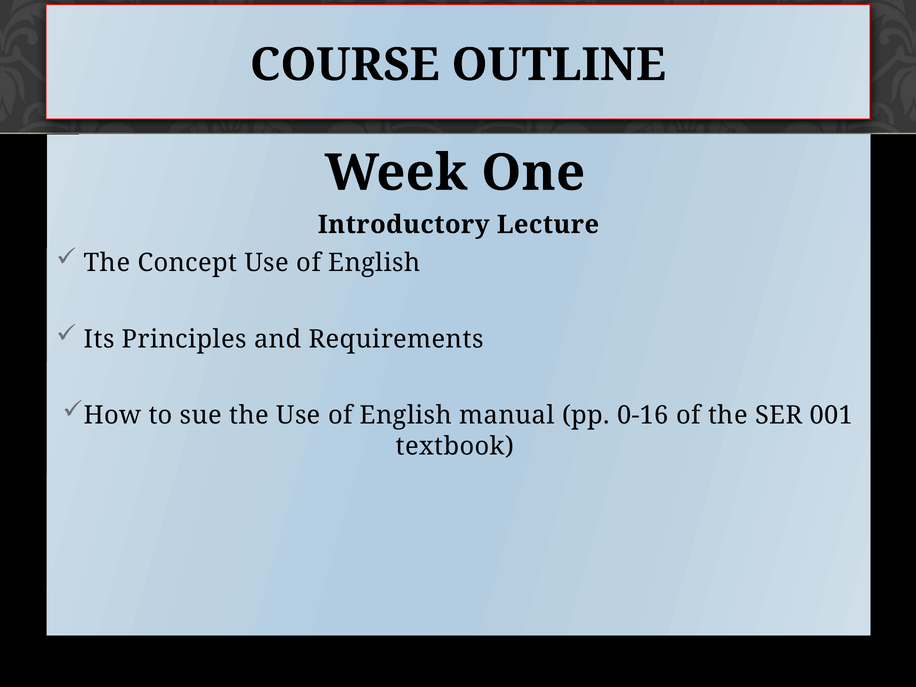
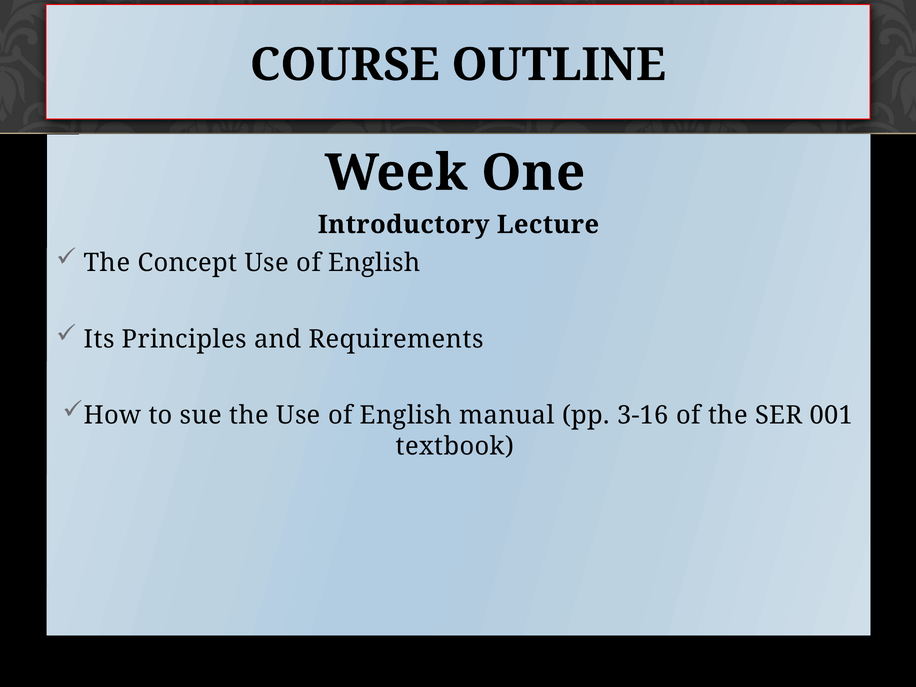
0-16: 0-16 -> 3-16 (643, 416)
